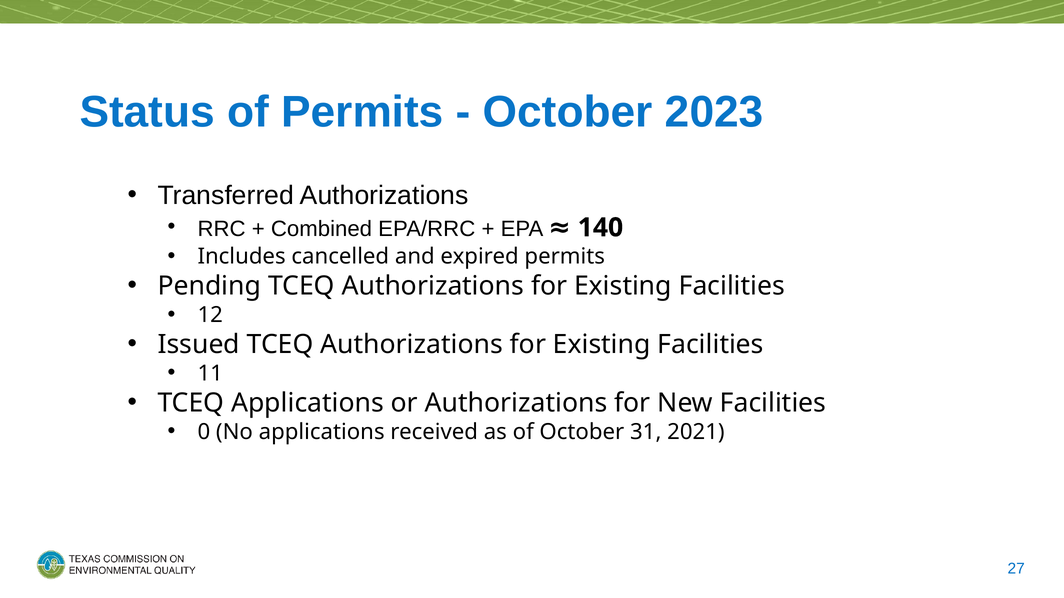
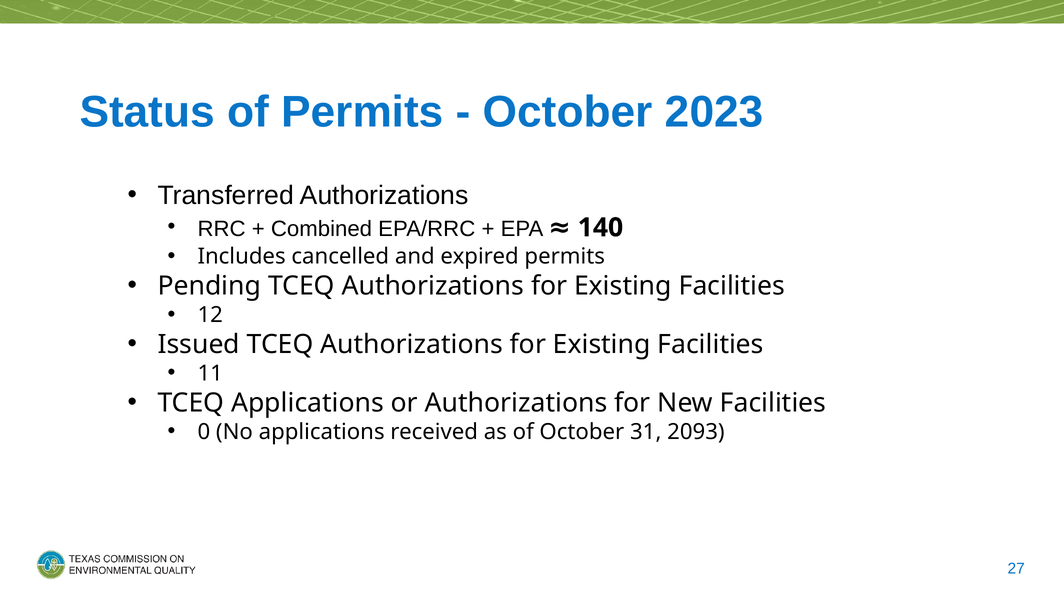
2021: 2021 -> 2093 (696, 432)
